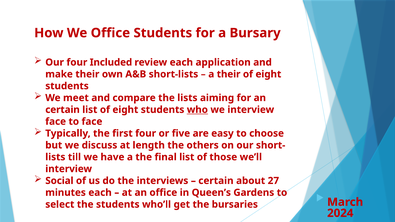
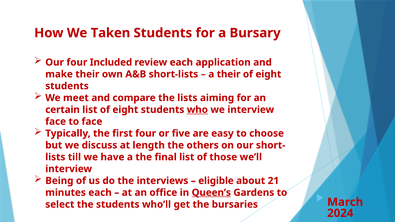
We Office: Office -> Taken (110, 33)
Social: Social -> Being (59, 181)
certain: certain -> eligible (216, 181)
27: 27 -> 21 (273, 181)
Queen’s underline: none -> present (211, 193)
